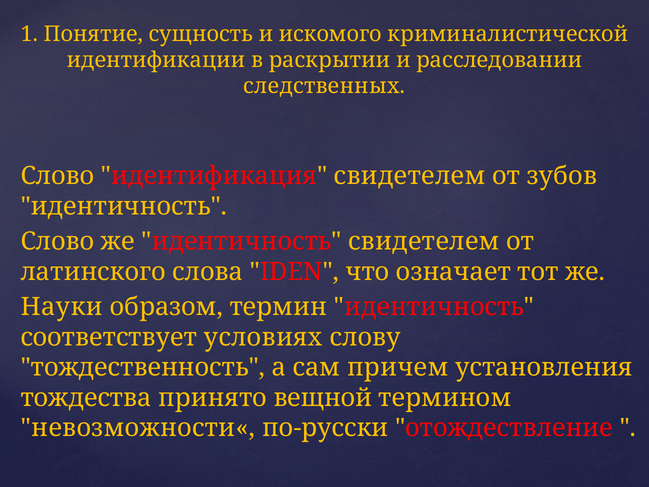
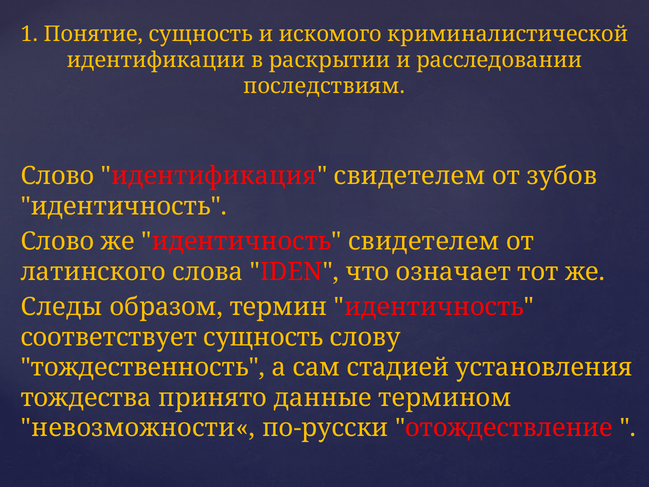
следственных: следственных -> последствиям (324, 86)
Науки: Науки -> Следы (62, 307)
соответствует условиях: условиях -> сущность (263, 337)
причем: причем -> стадией (398, 367)
вещной: вещной -> данные (323, 398)
